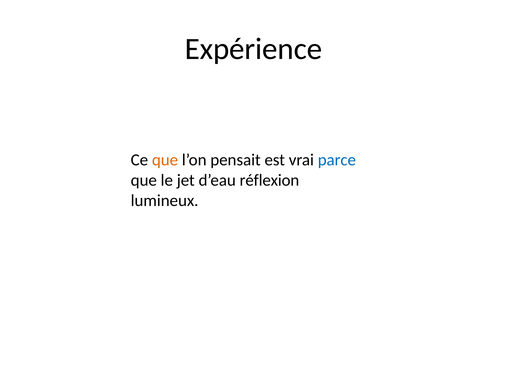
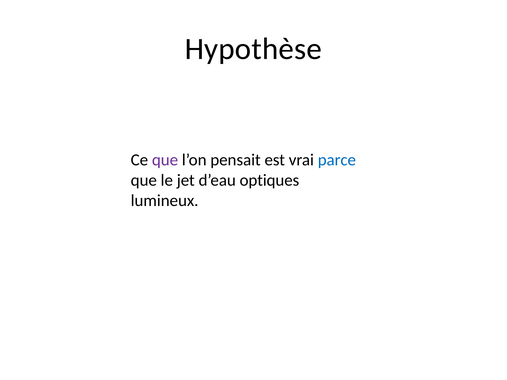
Expérience: Expérience -> Hypothèse (253, 49)
que colour: orange -> purple (165, 160)
réflexion: réflexion -> optiques (269, 180)
